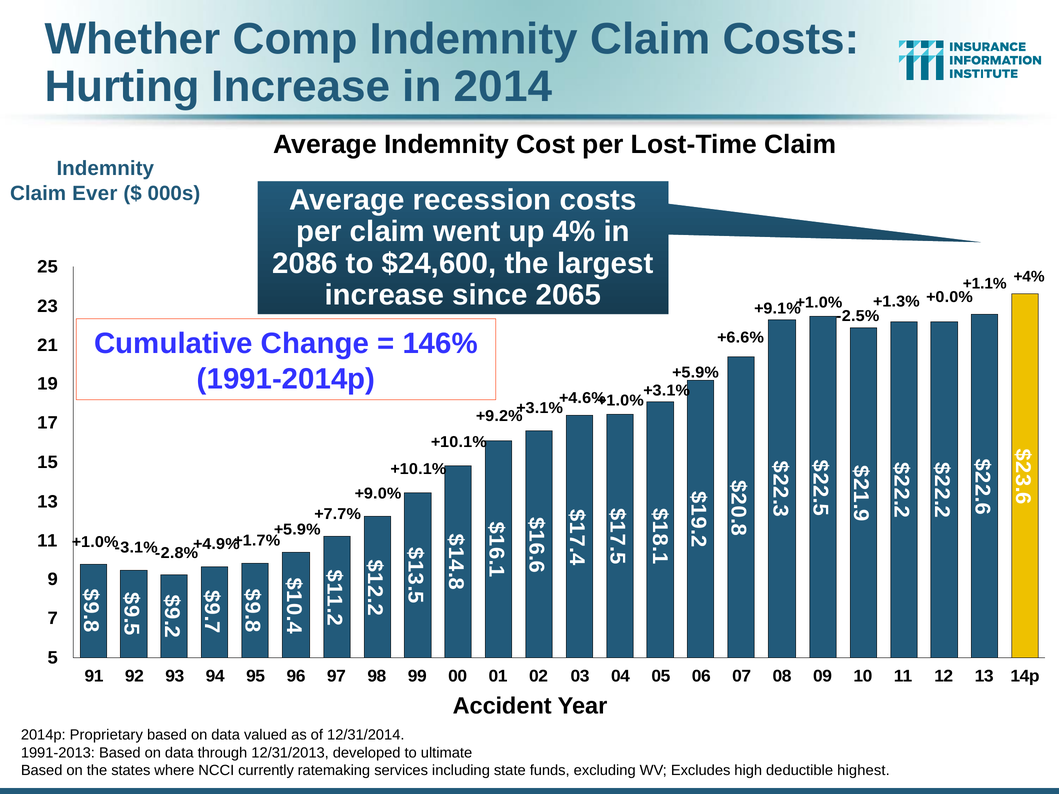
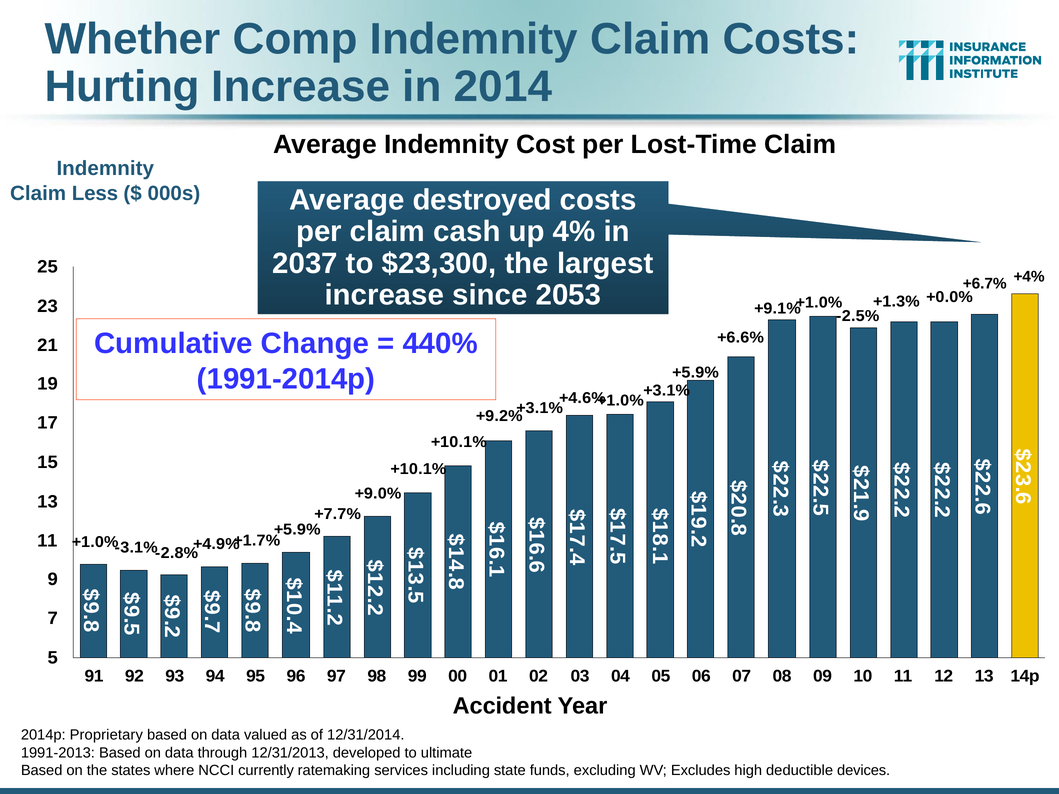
Ever: Ever -> Less (95, 193)
recession: recession -> destroyed (482, 200)
went: went -> cash (467, 232)
2086: 2086 -> 2037 (305, 263)
$24,600: $24,600 -> $23,300 (439, 263)
+1.1%: +1.1% -> +6.7% (985, 284)
2065: 2065 -> 2053 (568, 295)
146%: 146% -> 440% (440, 344)
highest: highest -> devices (864, 771)
